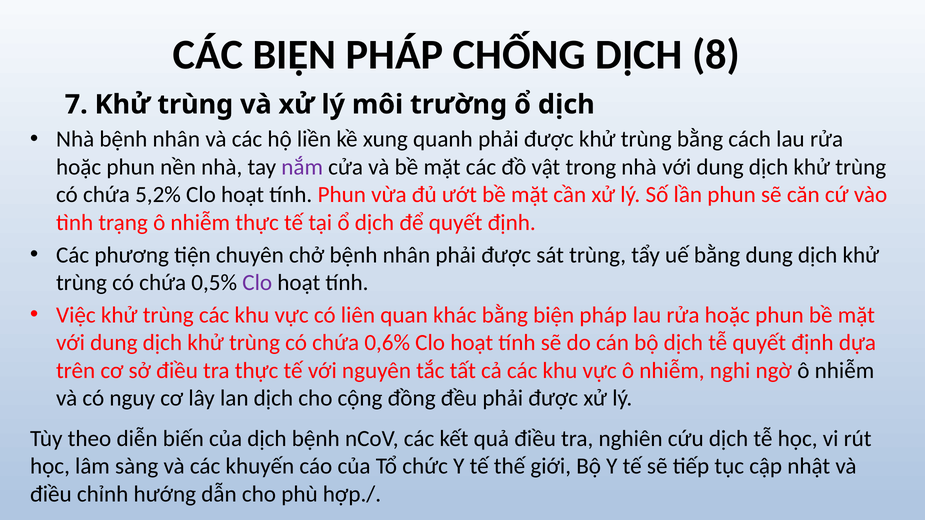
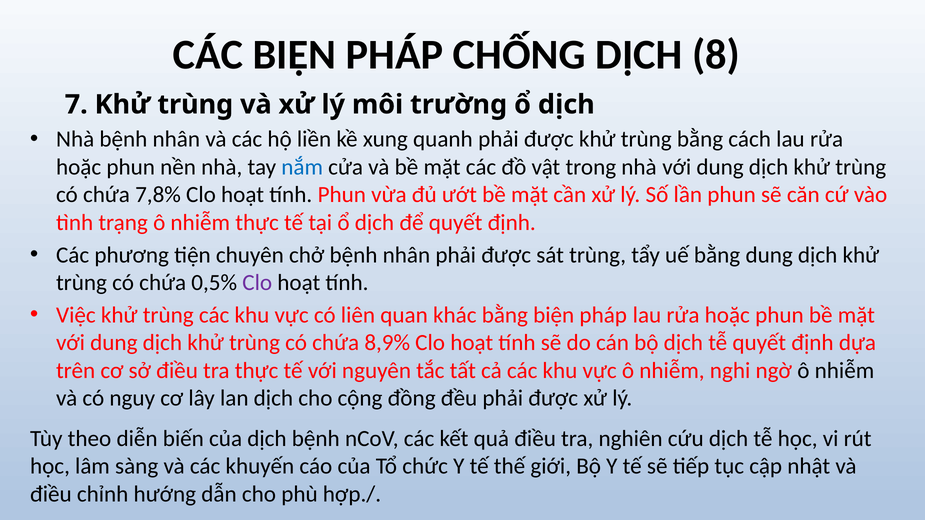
nắm colour: purple -> blue (302, 167)
5,2%: 5,2% -> 7,8% (158, 195)
0,6%: 0,6% -> 8,9% (387, 343)
